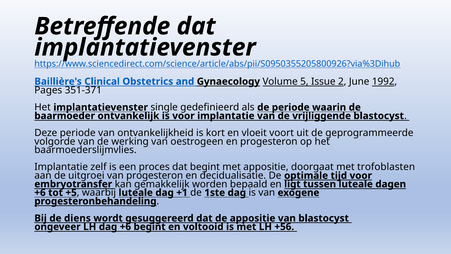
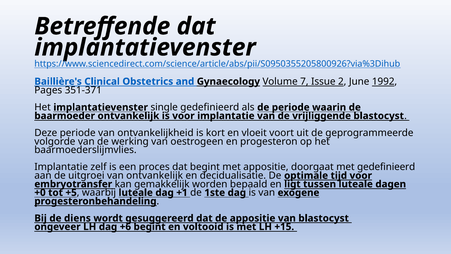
5: 5 -> 7 (304, 81)
met trofoblasten: trofoblasten -> gedefinieerd (386, 167)
van progesteron: progesteron -> ontvankelijk (155, 175)
+6: +6 -> +0 (40, 192)
+56: +56 -> +15 (284, 227)
